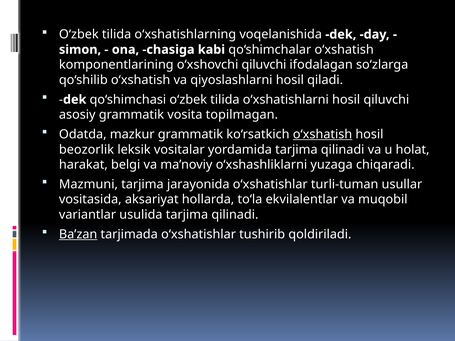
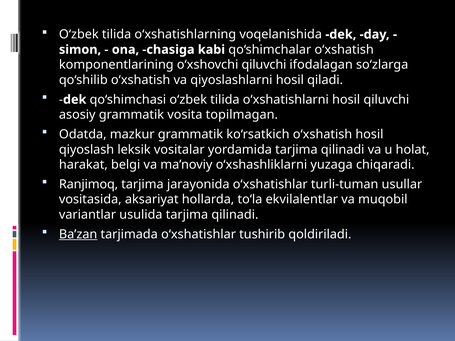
o‘xshatish underline: present -> none (323, 134)
beozorlik: beozorlik -> qiyoslash (87, 150)
Mazmuni: Mazmuni -> Ranjimoq (89, 184)
